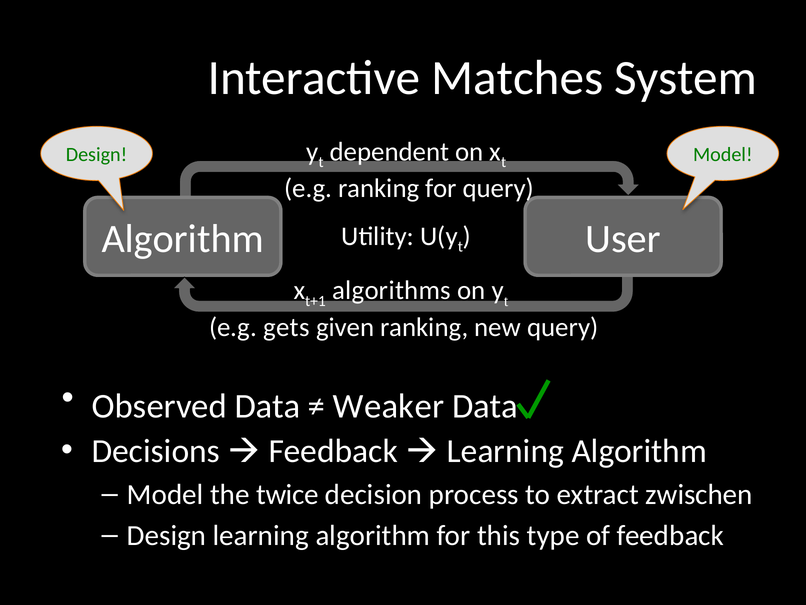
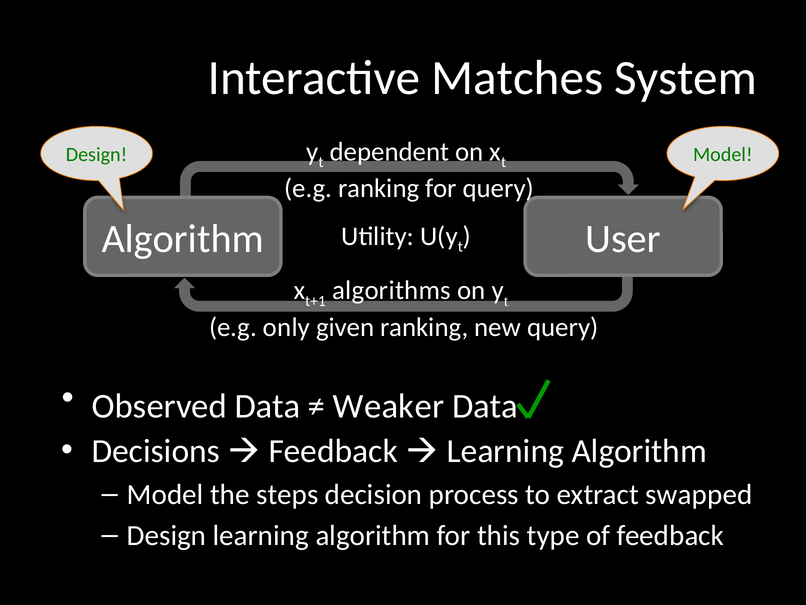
gets: gets -> only (287, 327)
twice: twice -> steps (287, 494)
zwischen: zwischen -> swapped (699, 494)
